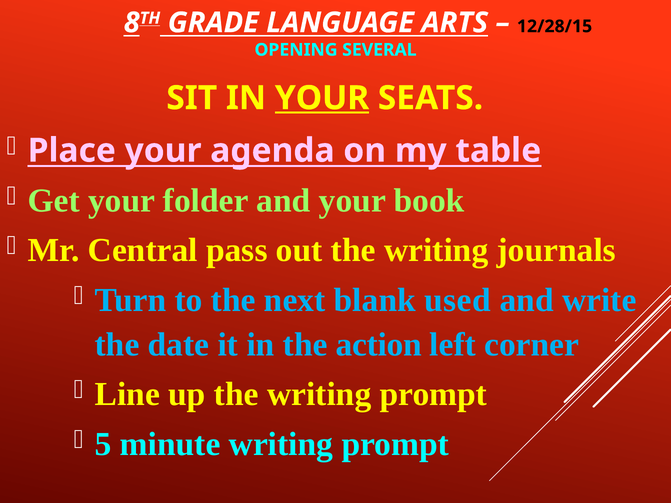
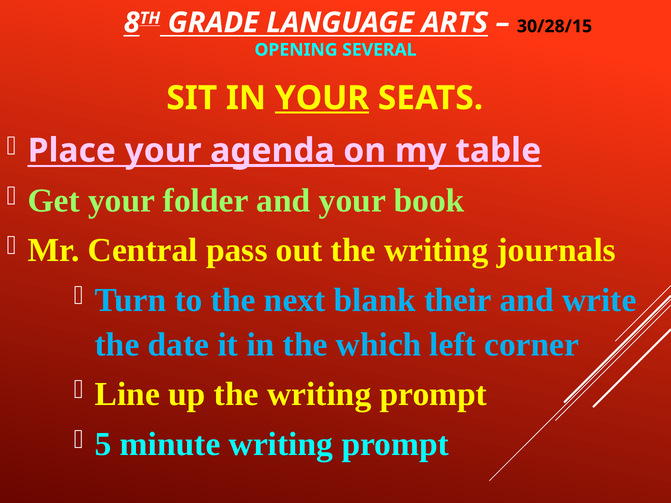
12/28/15: 12/28/15 -> 30/28/15 (555, 26)
agenda underline: none -> present (272, 151)
used: used -> their (458, 300)
action: action -> which (379, 345)
